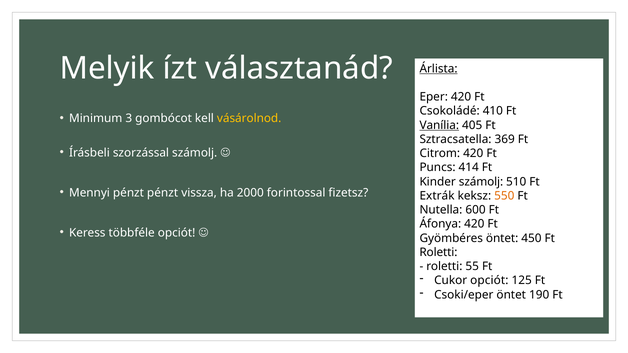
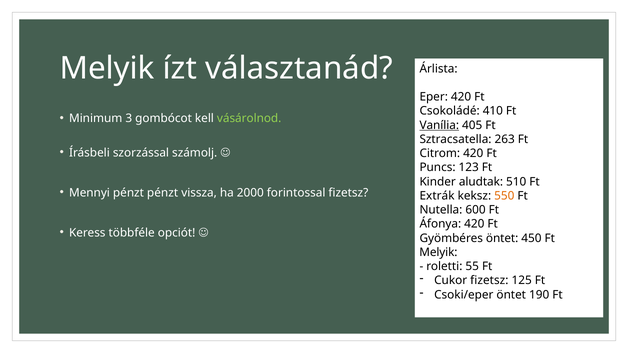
Árlista underline: present -> none (439, 69)
vásárolnod colour: yellow -> light green (249, 119)
369: 369 -> 263 (505, 139)
414: 414 -> 123 (469, 168)
Kinder számolj: számolj -> aludtak (481, 182)
Roletti: Roletti -> Melyik (438, 252)
Cukor opciót: opciót -> fizetsz (489, 281)
